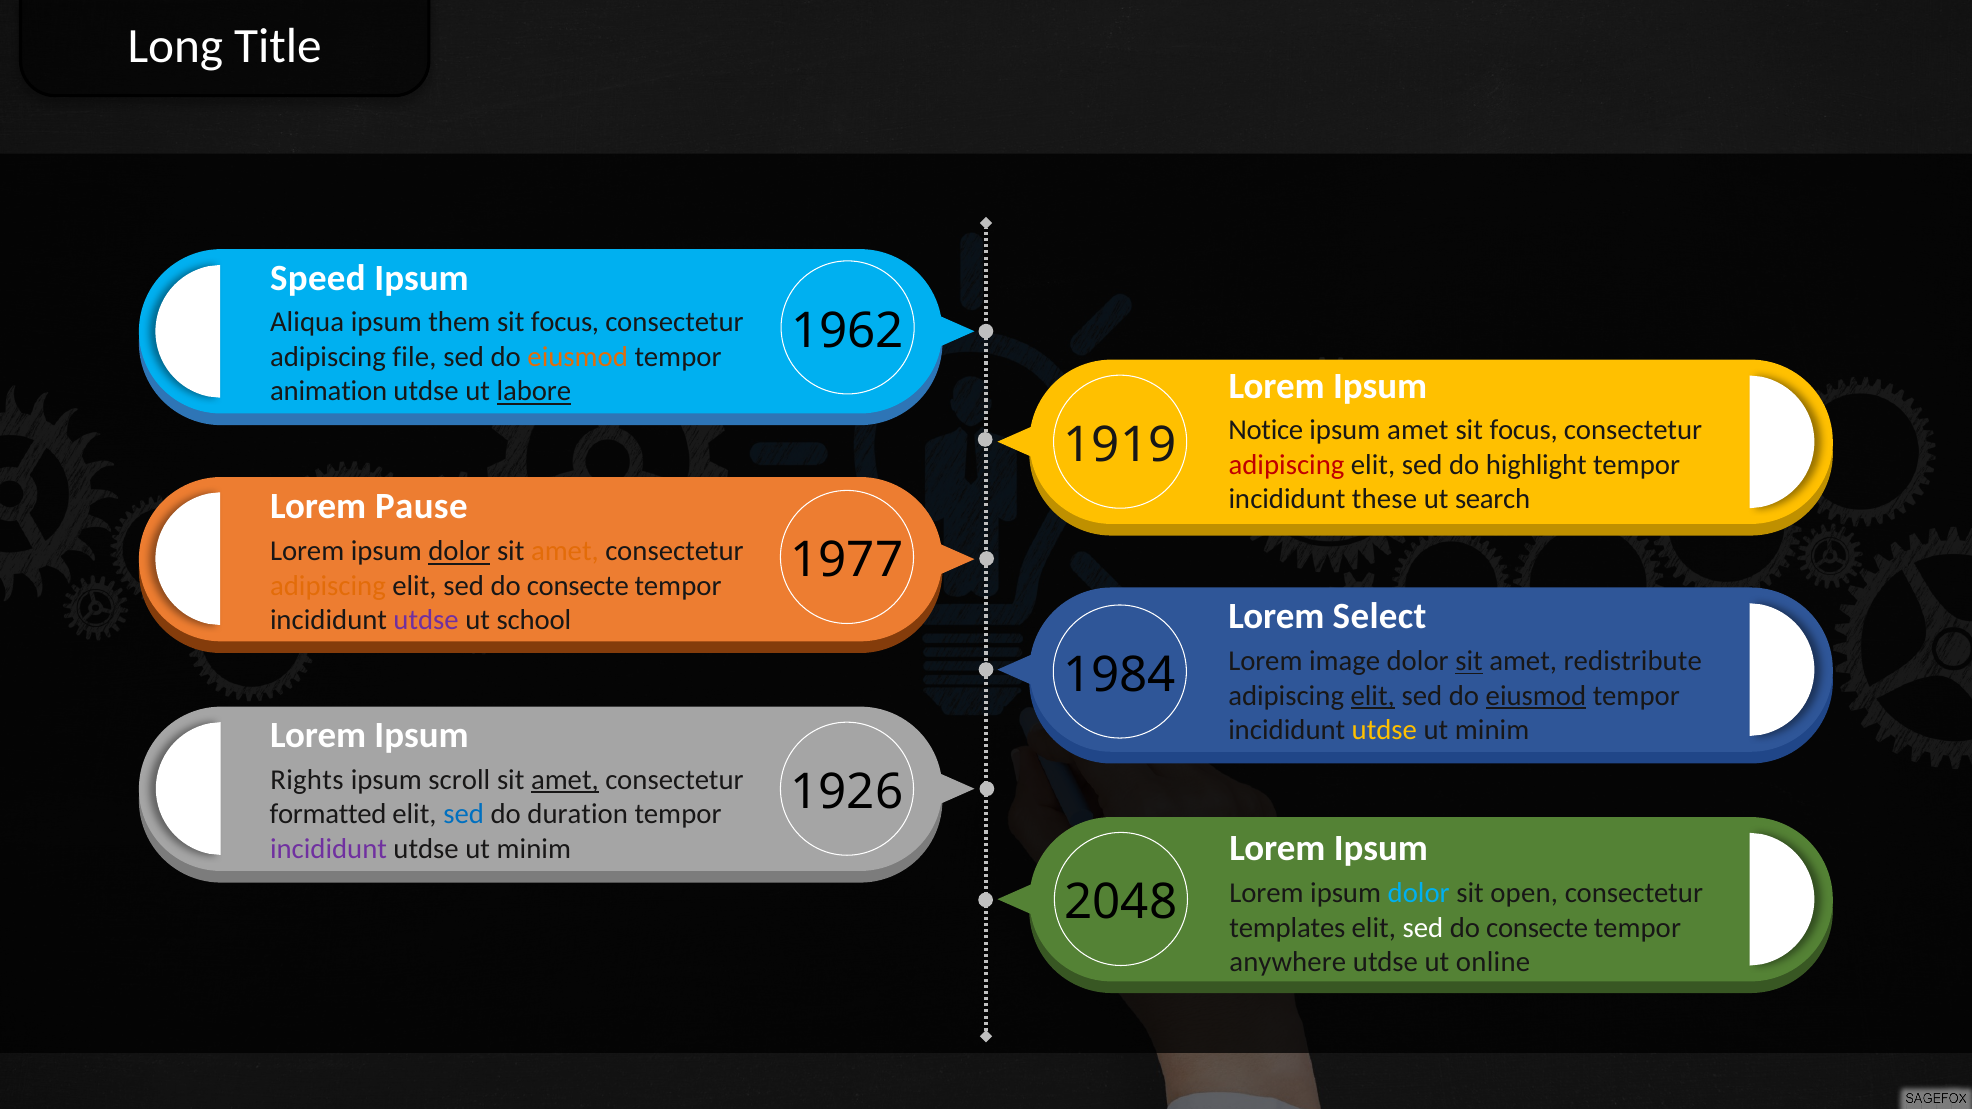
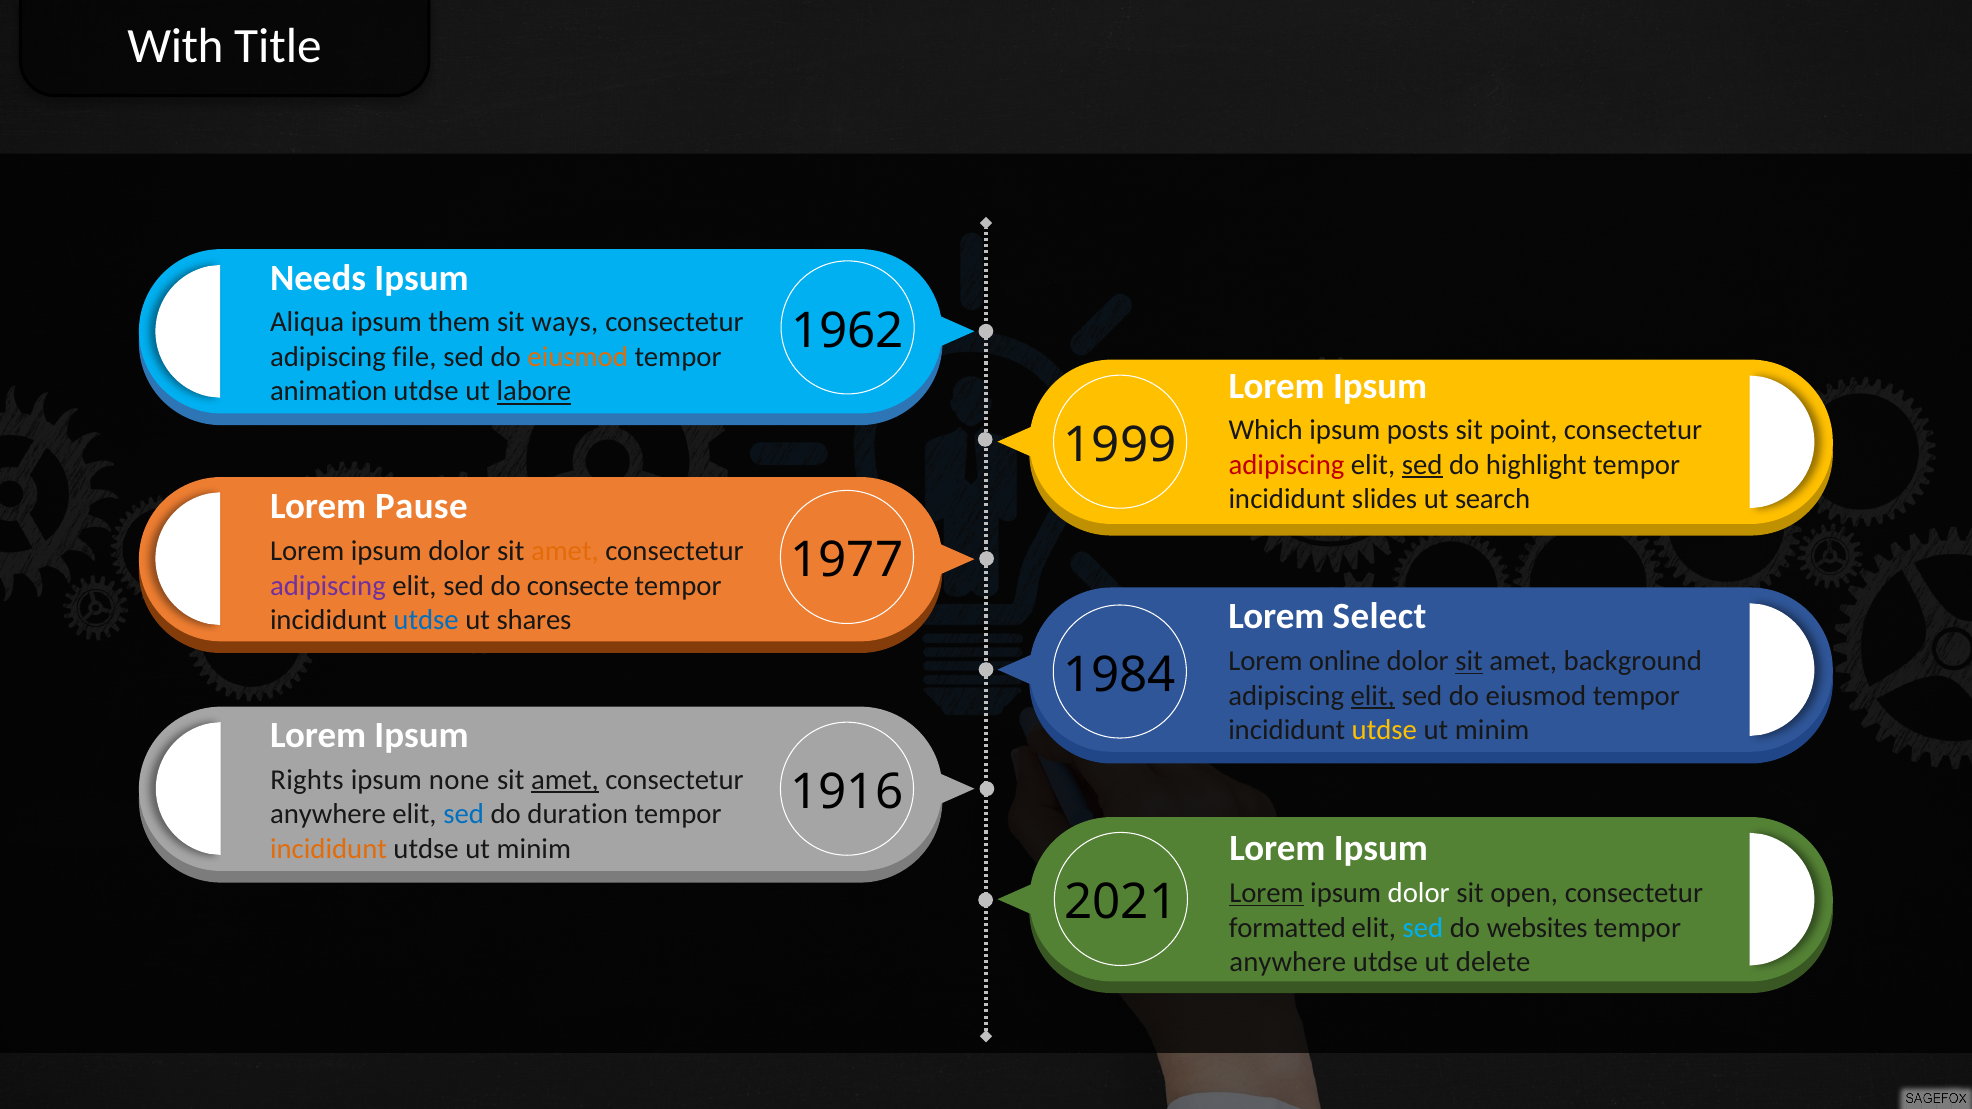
Long: Long -> With (175, 47)
Speed: Speed -> Needs (318, 278)
focus: focus -> ways (565, 323)
Notice: Notice -> Which (1266, 431)
ipsum amet: amet -> posts (1418, 431)
focus: focus -> point (1524, 431)
1919: 1919 -> 1999 (1120, 445)
sed underline: none -> present (1422, 465)
these: these -> slides (1385, 500)
dolor underline: present -> none (459, 551)
adipiscing colour: orange -> purple (328, 586)
utdse colour: purple -> blue (426, 620)
school: school -> shares (534, 620)
image: image -> online (1345, 661)
redistribute: redistribute -> background (1633, 661)
eiusmod underline: present -> none (1536, 696)
scroll: scroll -> none (459, 780)
1926: 1926 -> 1916 (847, 792)
formatted: formatted -> anywhere (328, 815)
incididunt colour: purple -> orange (329, 849)
Lorem underline: none -> present (1266, 893)
dolor colour: light blue -> white (1419, 893)
2048: 2048 -> 2021 (1121, 903)
templates: templates -> formatted (1287, 928)
sed colour: white -> light blue (1423, 928)
consecte: consecte -> websites (1537, 928)
online: online -> delete (1493, 962)
